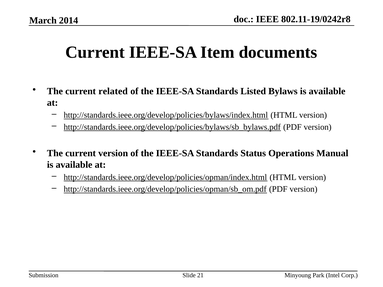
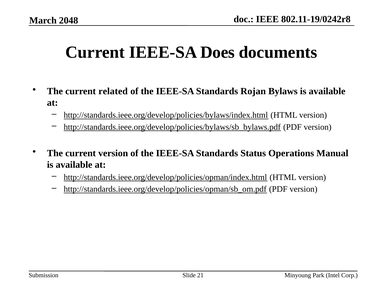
2014: 2014 -> 2048 (69, 20)
Item: Item -> Does (218, 52)
Listed: Listed -> Rojan (253, 91)
